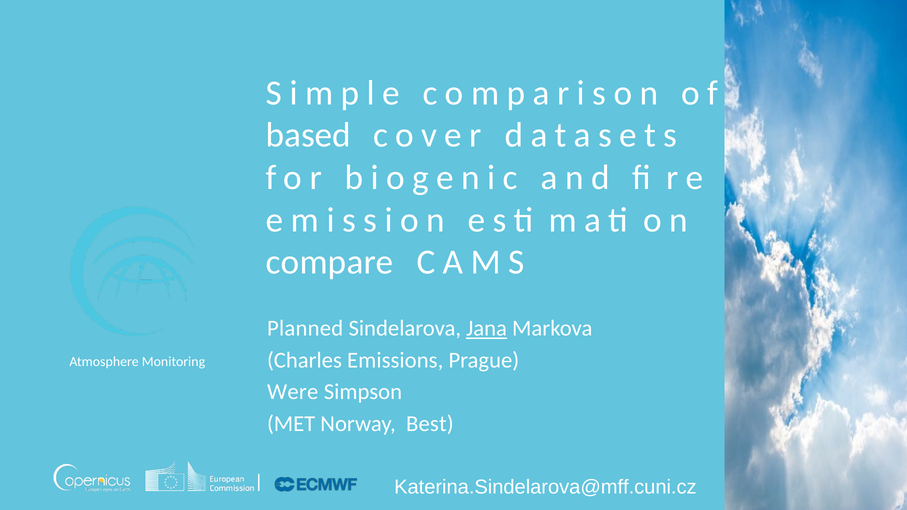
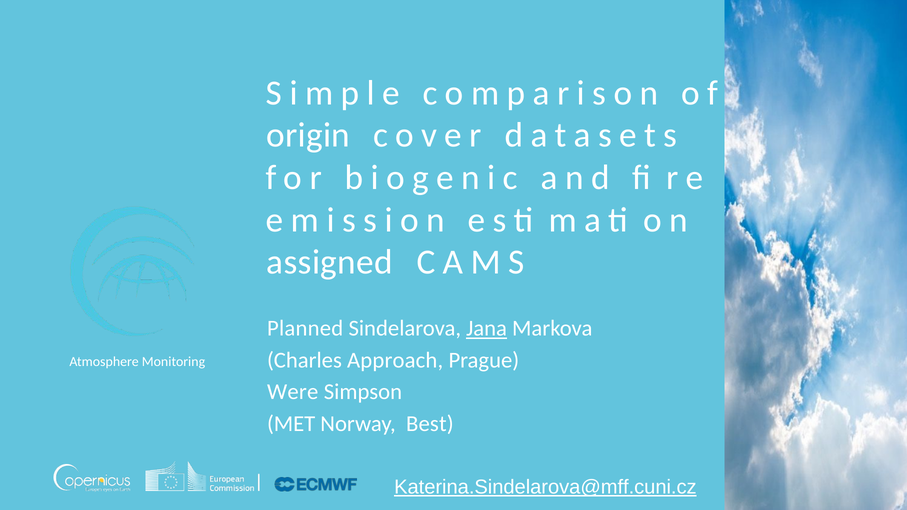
based: based -> origin (308, 135)
compare: compare -> assigned (330, 262)
Emissions: Emissions -> Approach (395, 360)
Katerina.Sindelarova@mff.cuni.cz underline: none -> present (545, 487)
